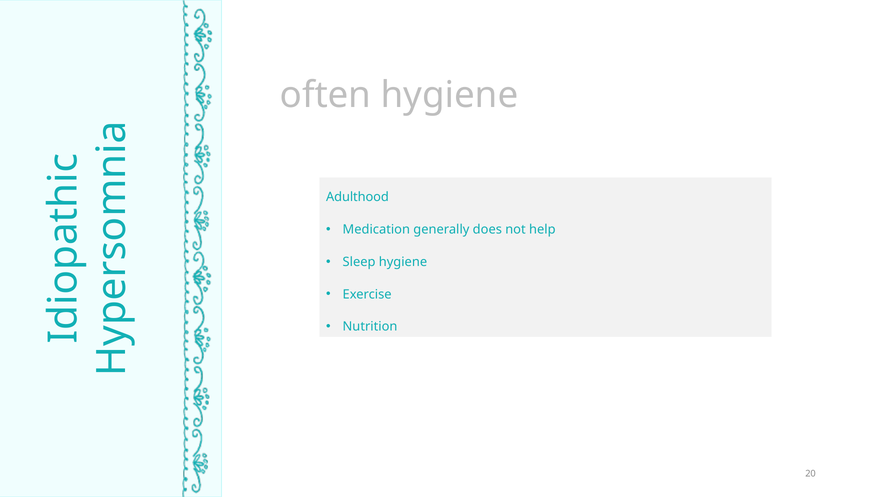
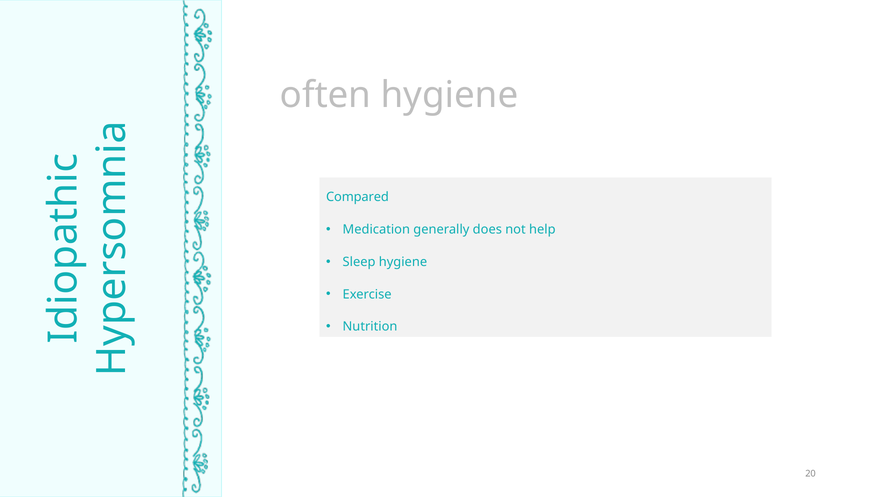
Adulthood: Adulthood -> Compared (357, 197)
